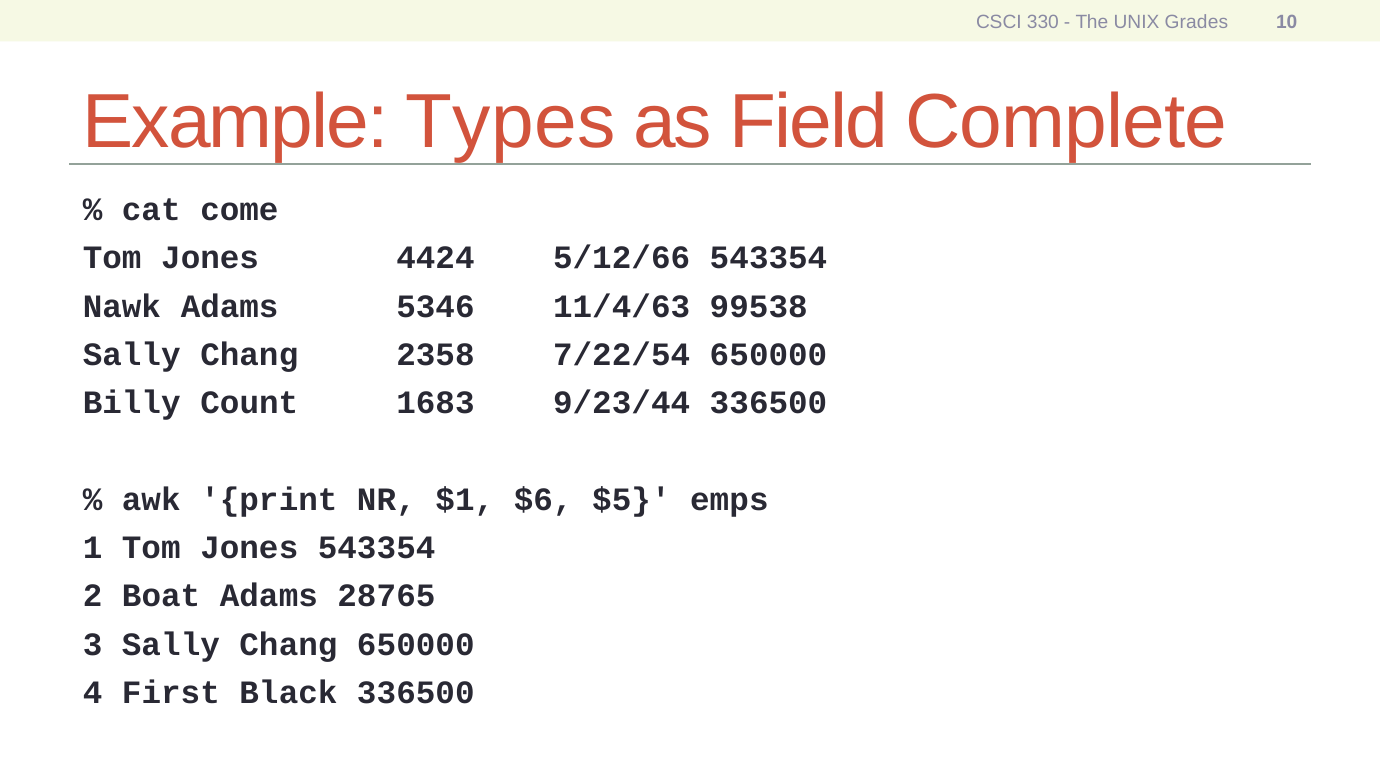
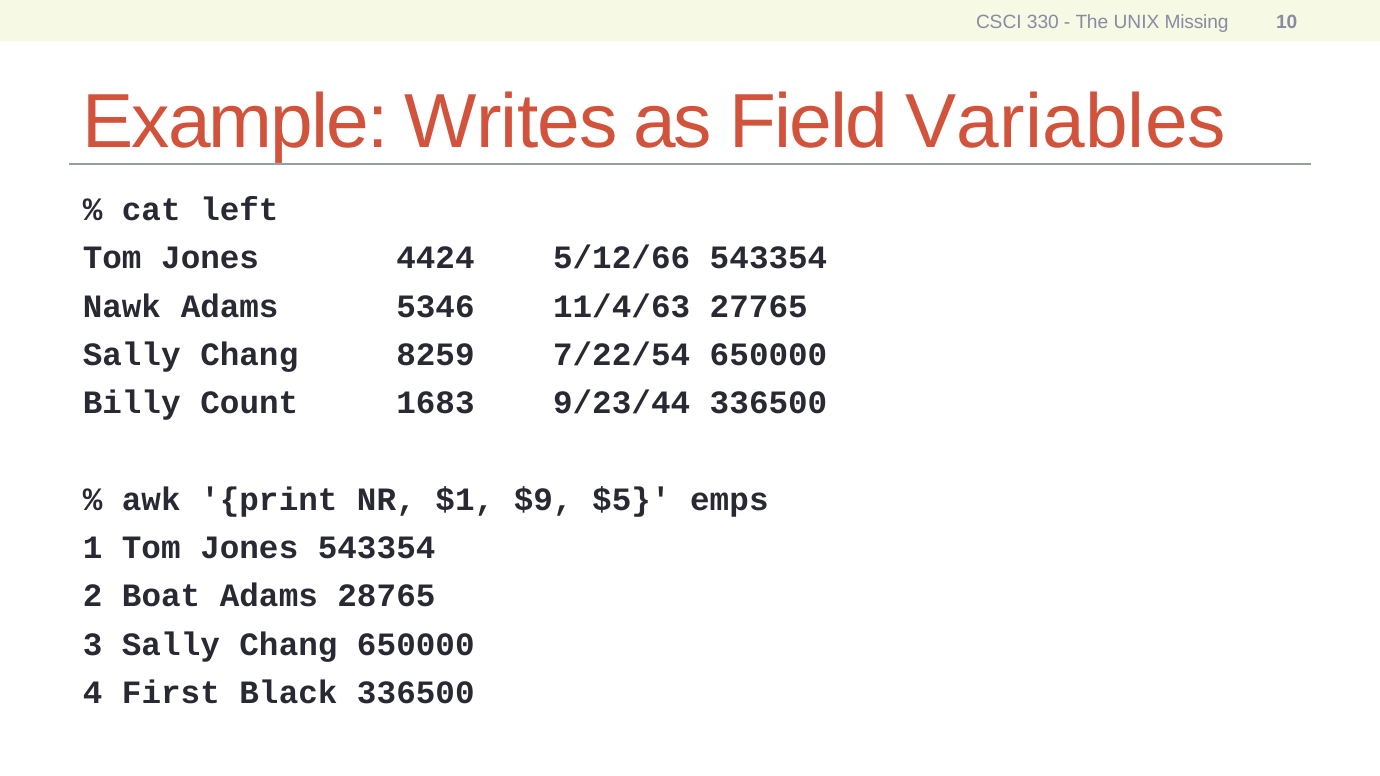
Grades: Grades -> Missing (1196, 22)
Types: Types -> Writes (511, 122)
Complete: Complete -> Variables (1066, 122)
come: come -> left (239, 210)
99538: 99538 -> 27765 (759, 306)
2358: 2358 -> 8259 (435, 355)
$6: $6 -> $9 (543, 500)
